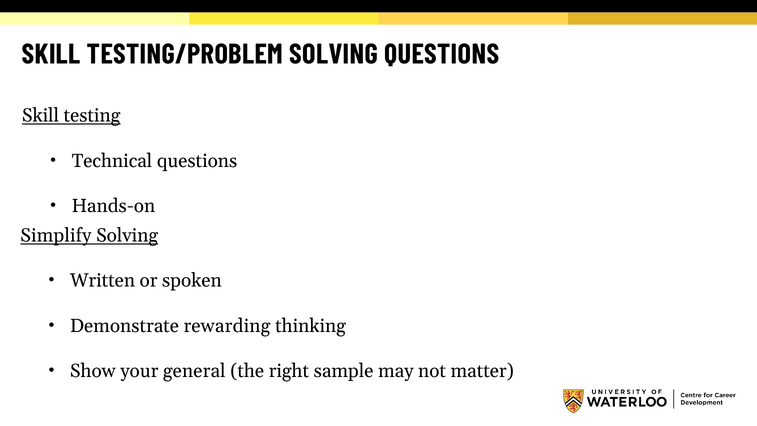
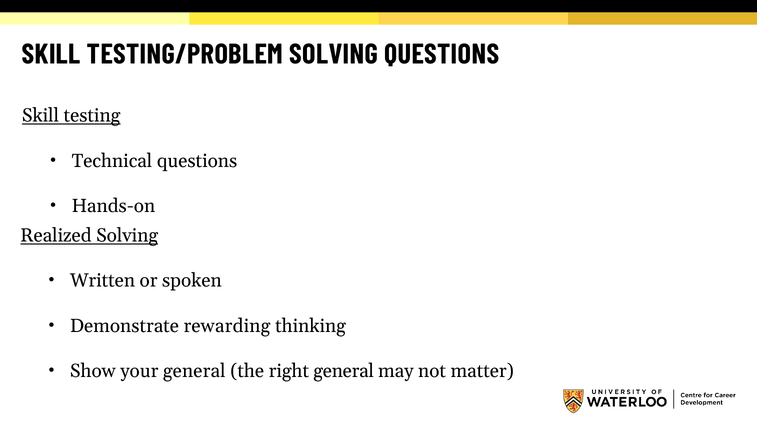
Simplify: Simplify -> Realized (56, 235)
right sample: sample -> general (344, 371)
